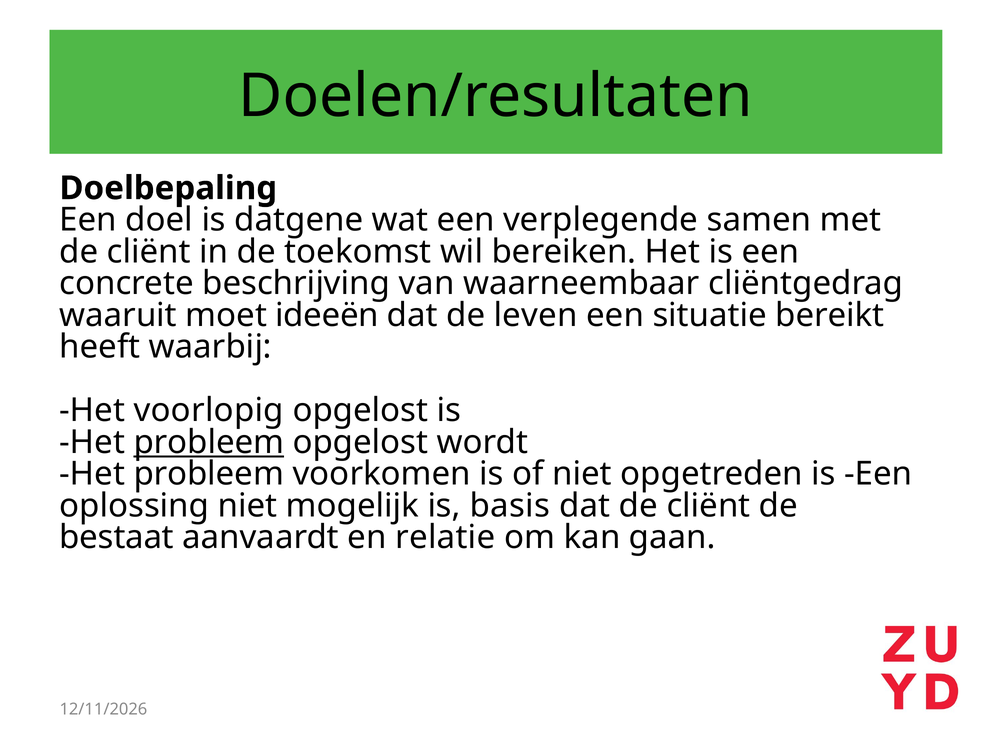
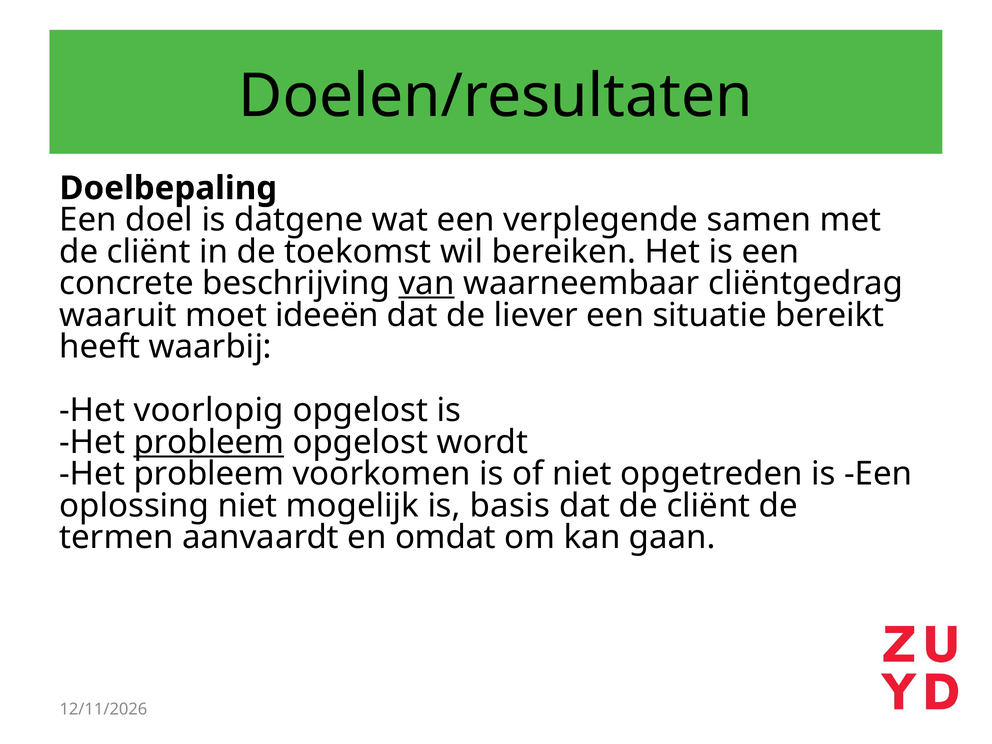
van underline: none -> present (427, 283)
leven: leven -> liever (536, 315)
bestaat: bestaat -> termen (117, 537)
relatie: relatie -> omdat (446, 537)
